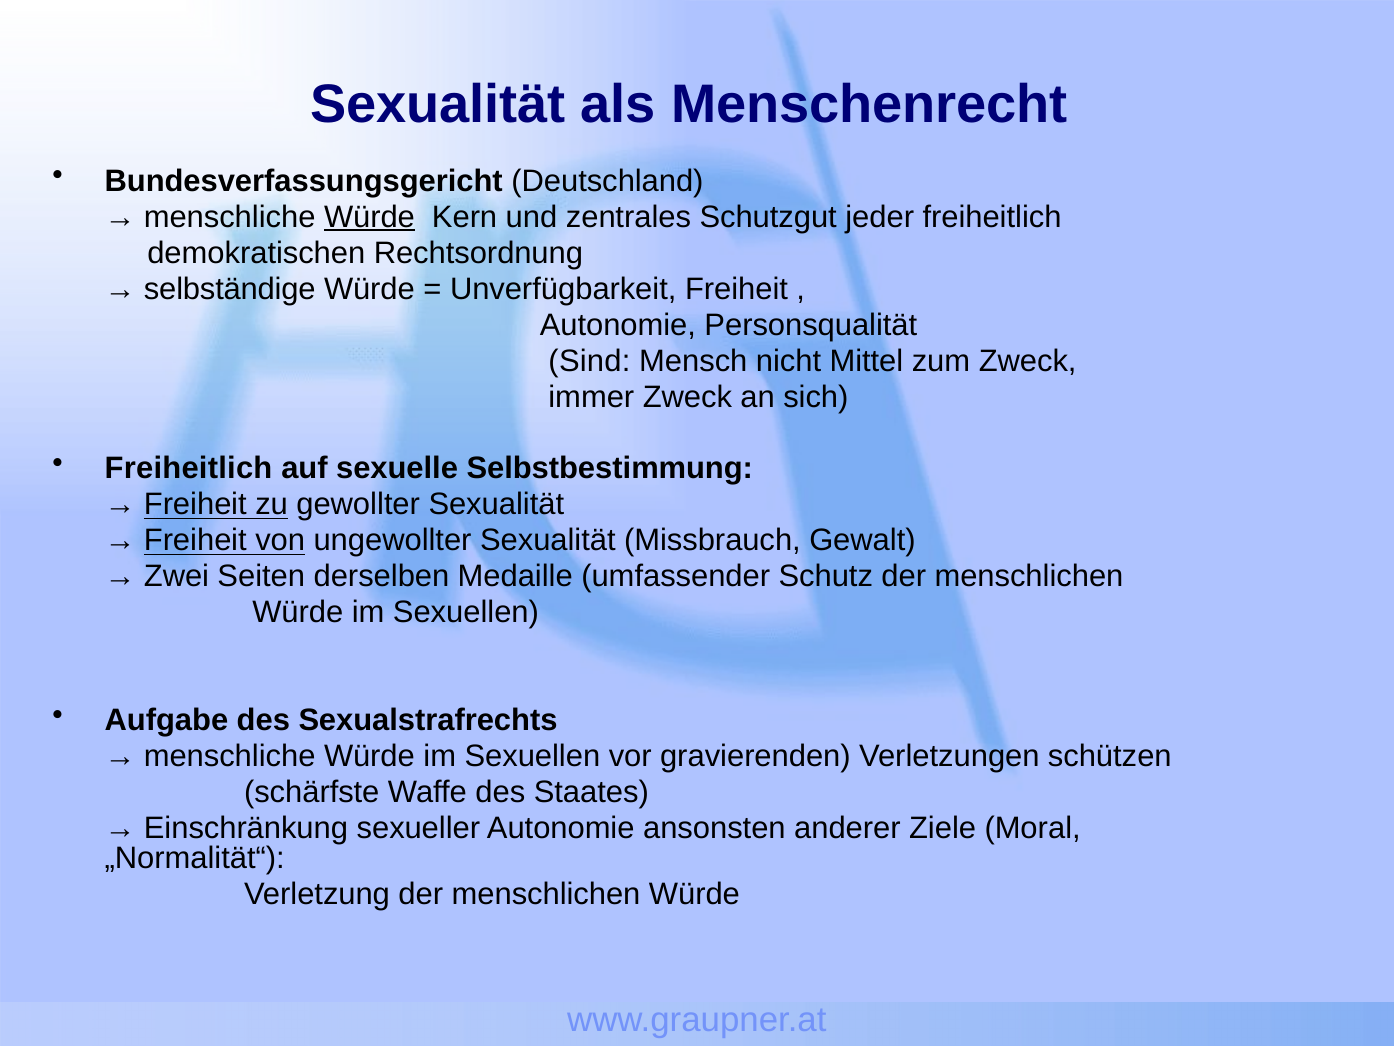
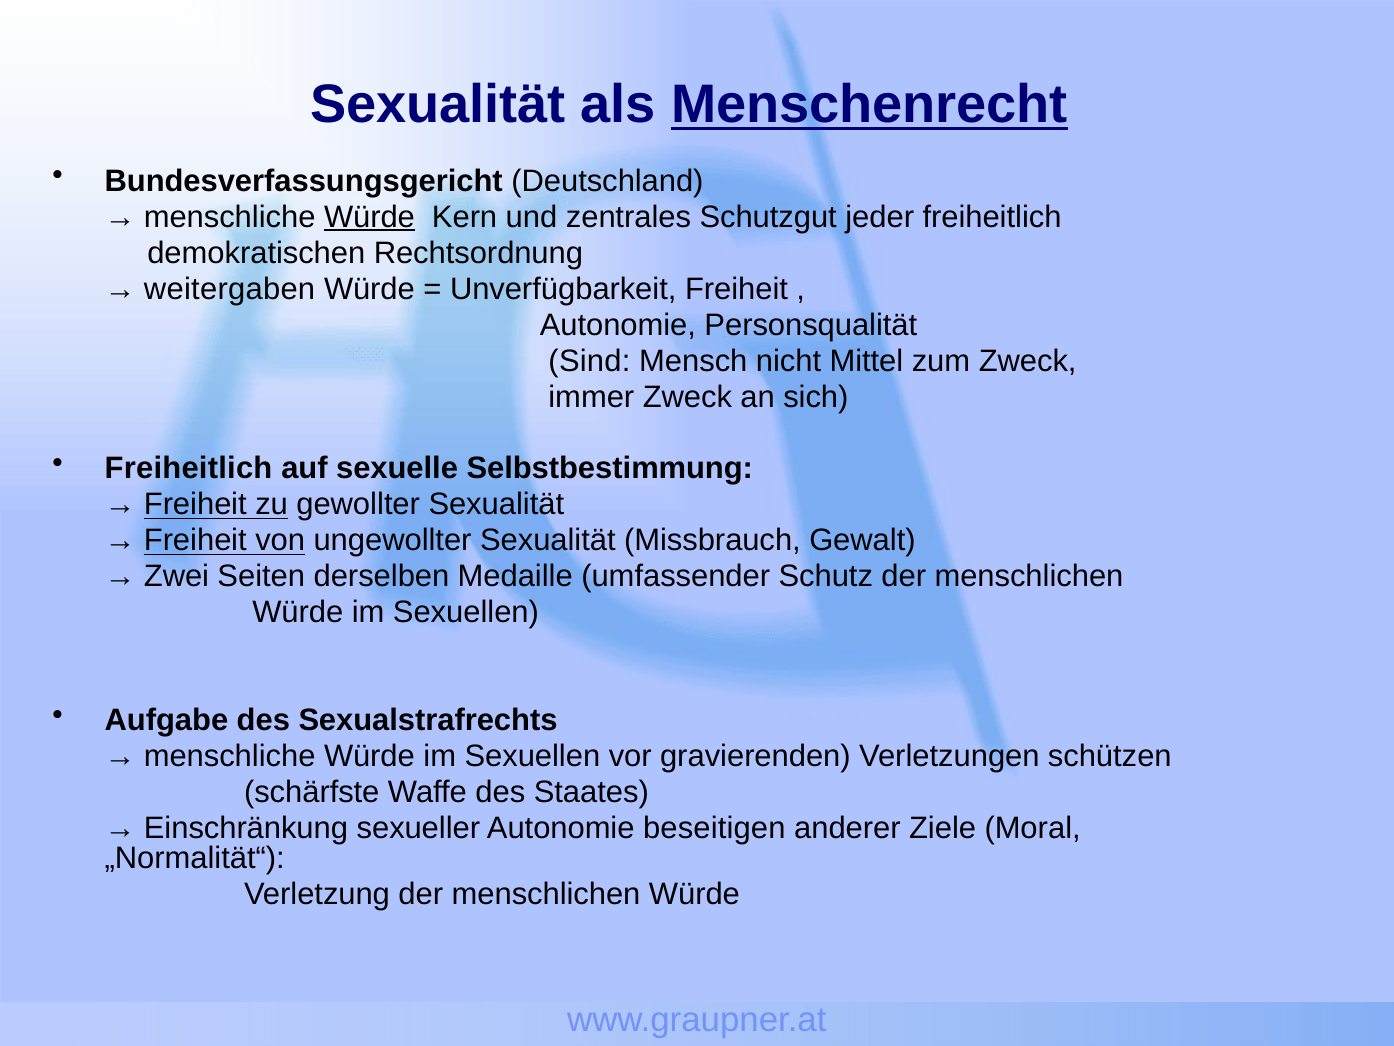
Menschenrecht underline: none -> present (869, 105)
selbständige: selbständige -> weitergaben (230, 289)
ansonsten: ansonsten -> beseitigen (714, 828)
